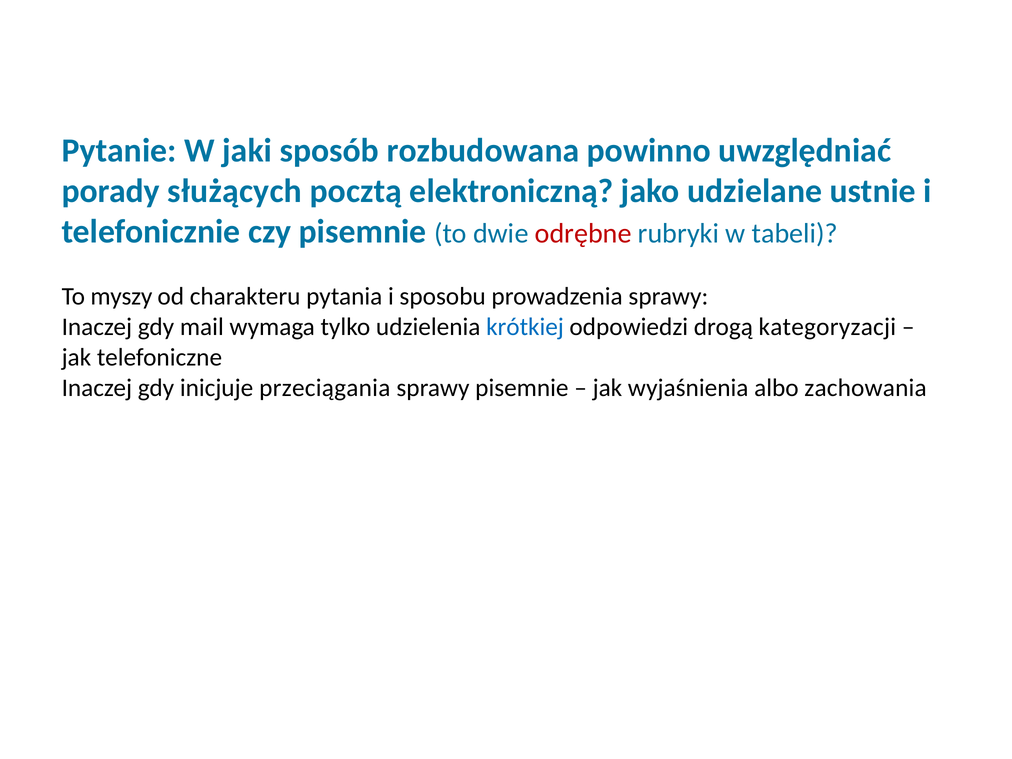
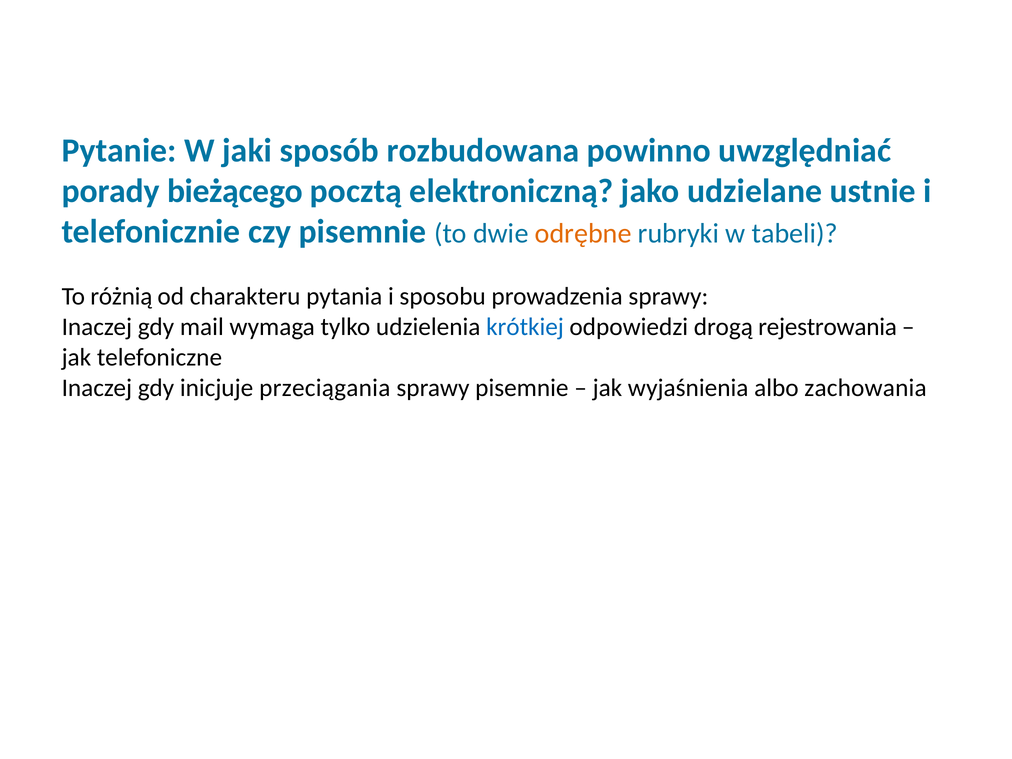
służących: służących -> bieżącego (235, 191)
odrębne colour: red -> orange (583, 233)
myszy: myszy -> różnią (121, 297)
kategoryzacji: kategoryzacji -> rejestrowania (828, 327)
